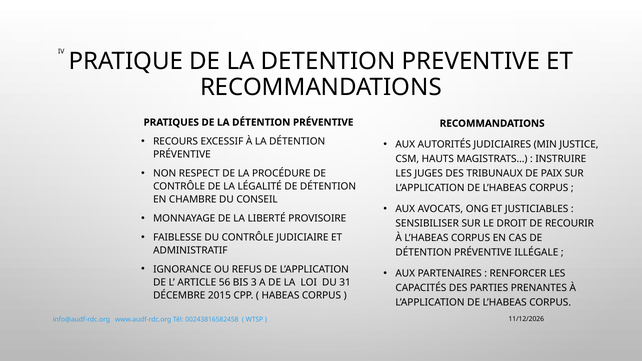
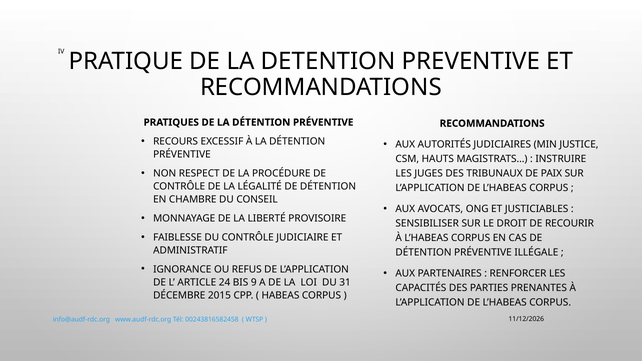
56: 56 -> 24 (225, 282)
3: 3 -> 9 (254, 282)
